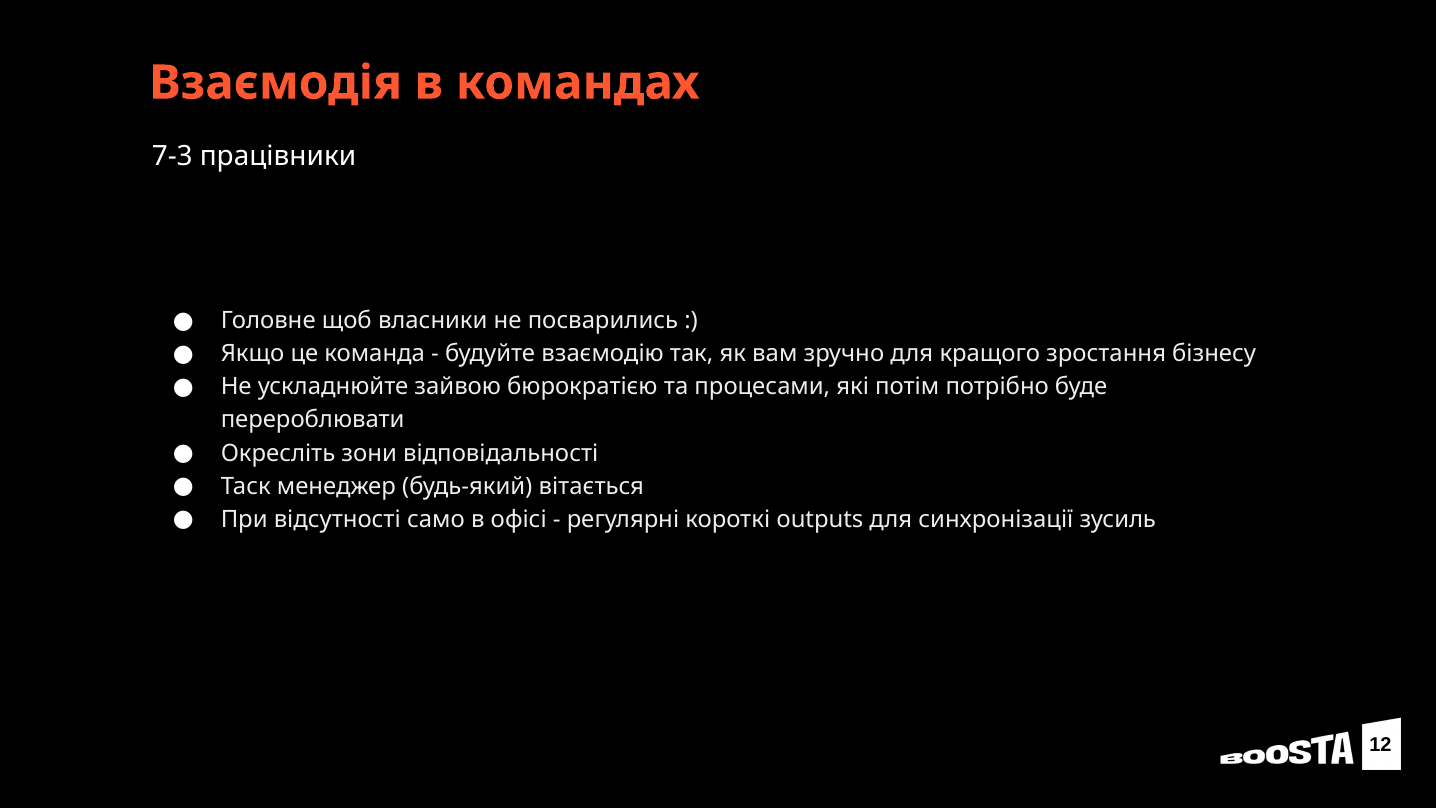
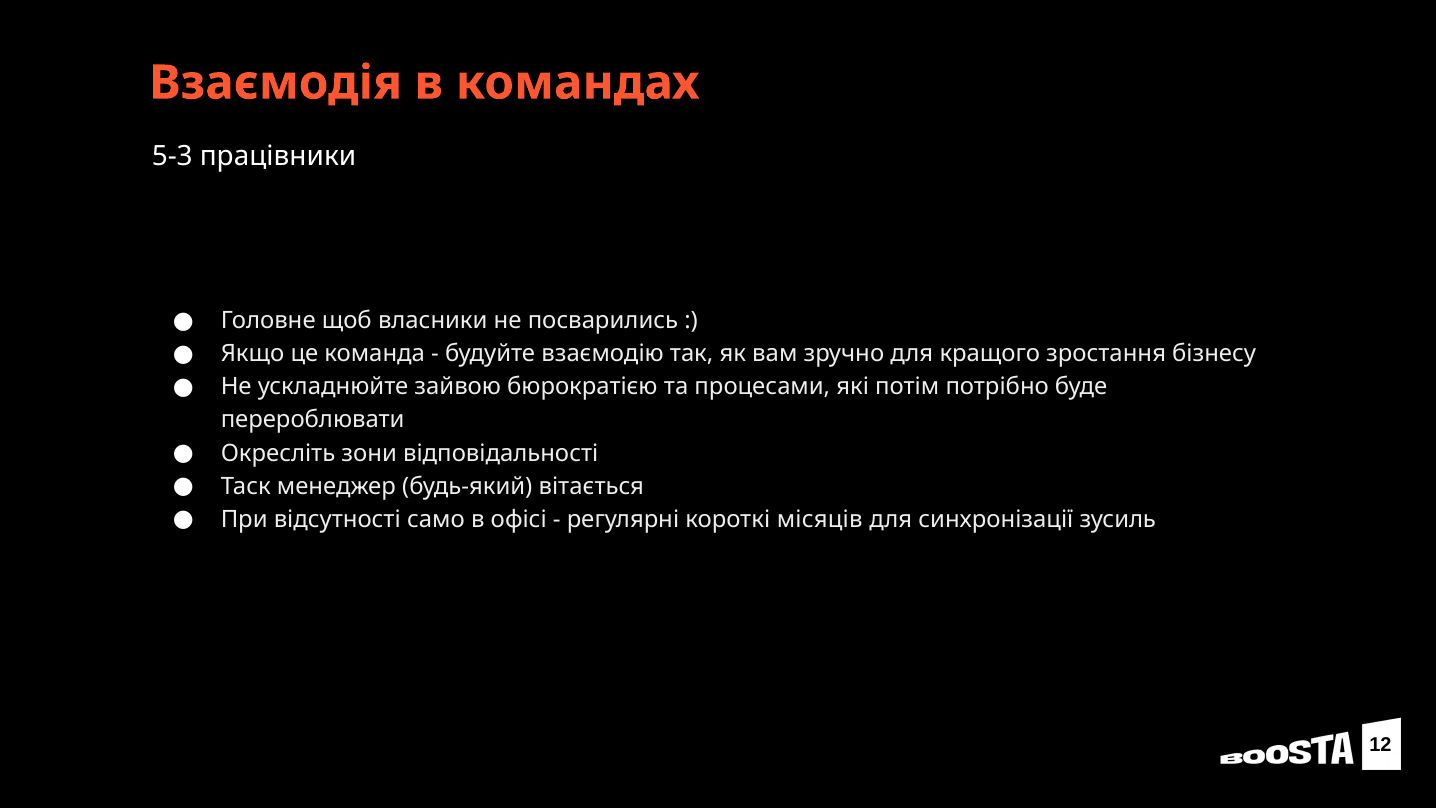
7-3: 7-3 -> 5-3 (172, 156)
outputs: outputs -> місяців (820, 519)
